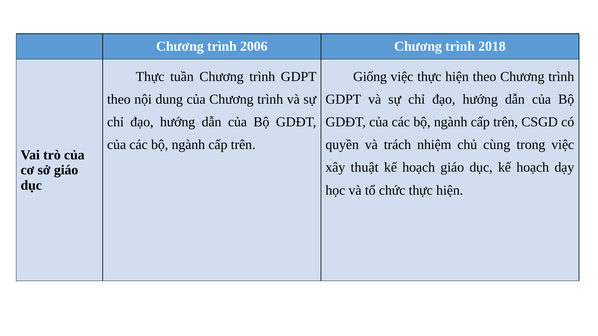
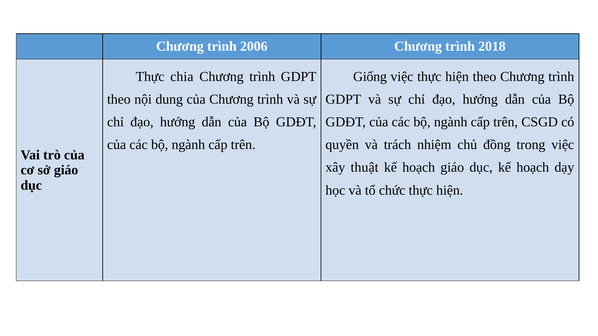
tuần: tuần -> chia (182, 77)
cùng: cùng -> đồng (497, 145)
